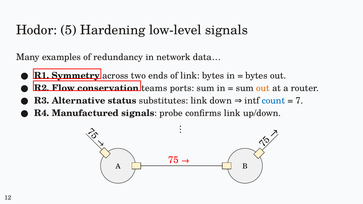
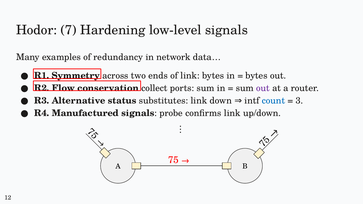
Hodor 5: 5 -> 7 (69, 30)
teams: teams -> collect (154, 88)
out colour: orange -> purple (263, 88)
7: 7 -> 3 (299, 101)
